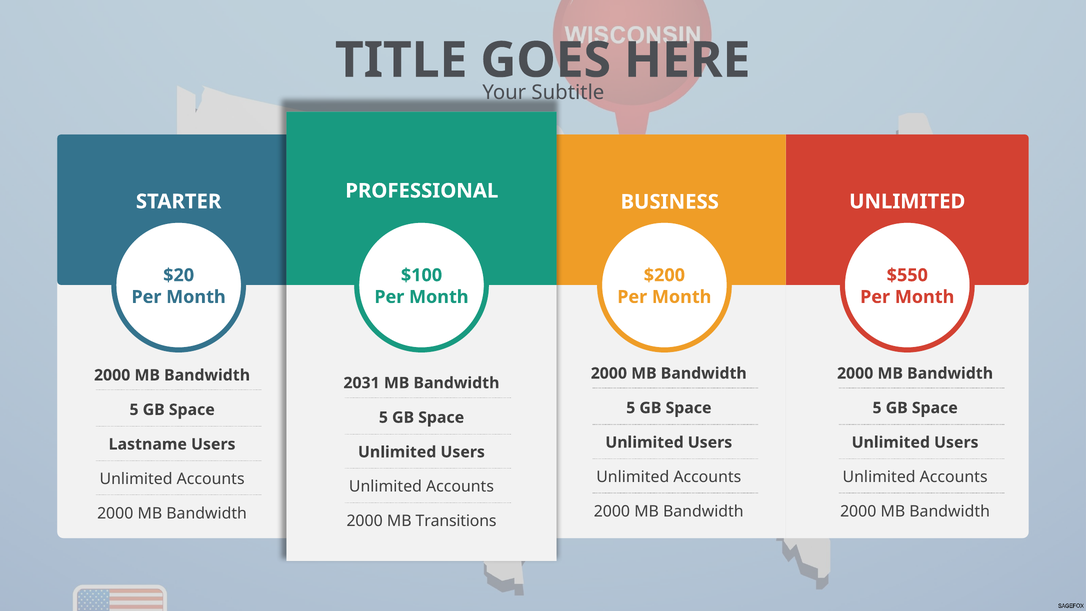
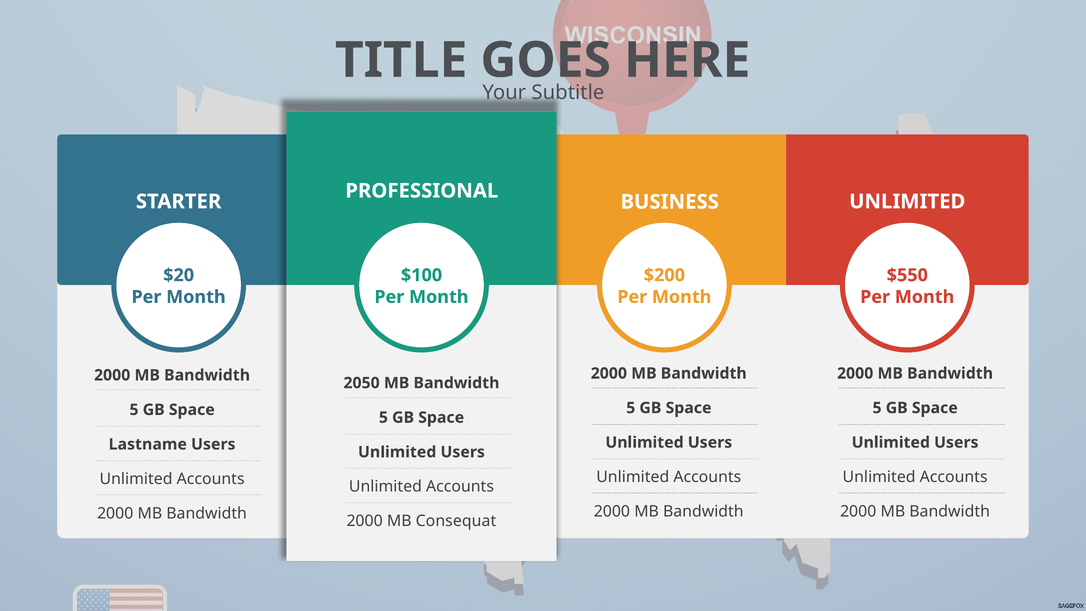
2031: 2031 -> 2050 (362, 383)
Transitions: Transitions -> Consequat (456, 521)
